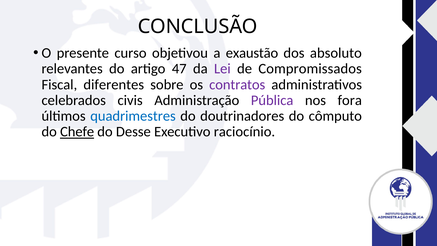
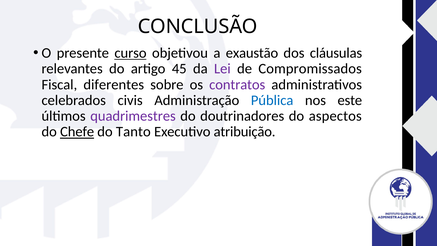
curso underline: none -> present (130, 53)
absoluto: absoluto -> cláusulas (336, 53)
47: 47 -> 45 (179, 69)
Pública colour: purple -> blue (272, 100)
fora: fora -> este (350, 100)
quadrimestres colour: blue -> purple (133, 116)
cômputo: cômputo -> aspectos (335, 116)
Desse: Desse -> Tanto (133, 132)
raciocínio: raciocínio -> atribuição (245, 132)
